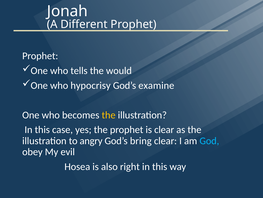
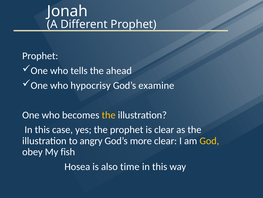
would: would -> ahead (119, 70)
bring: bring -> more (141, 140)
God colour: light blue -> yellow (209, 140)
evil: evil -> fish (68, 151)
right: right -> time (130, 166)
